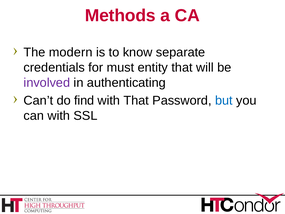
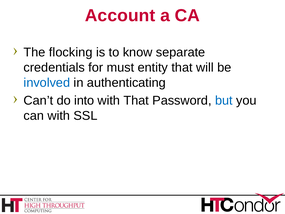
Methods: Methods -> Account (120, 15)
modern: modern -> flocking (71, 52)
involved colour: purple -> blue (47, 83)
find: find -> into (84, 100)
